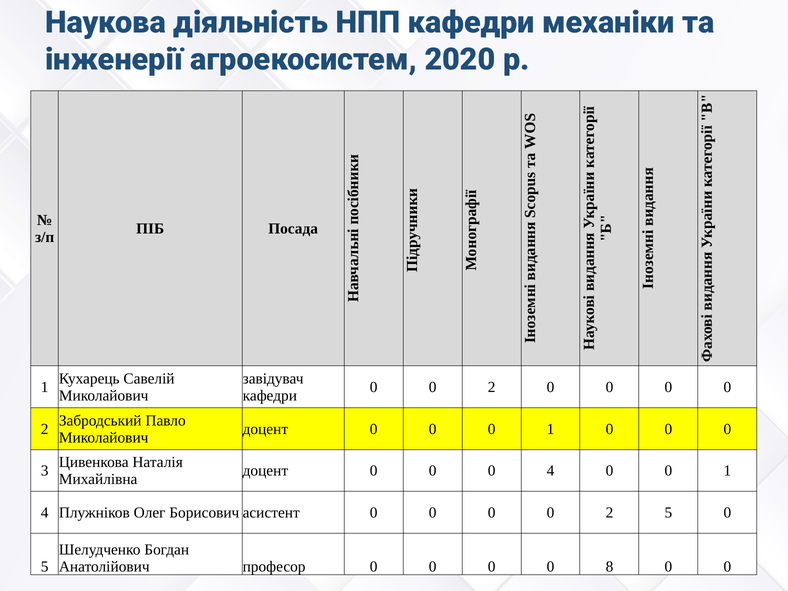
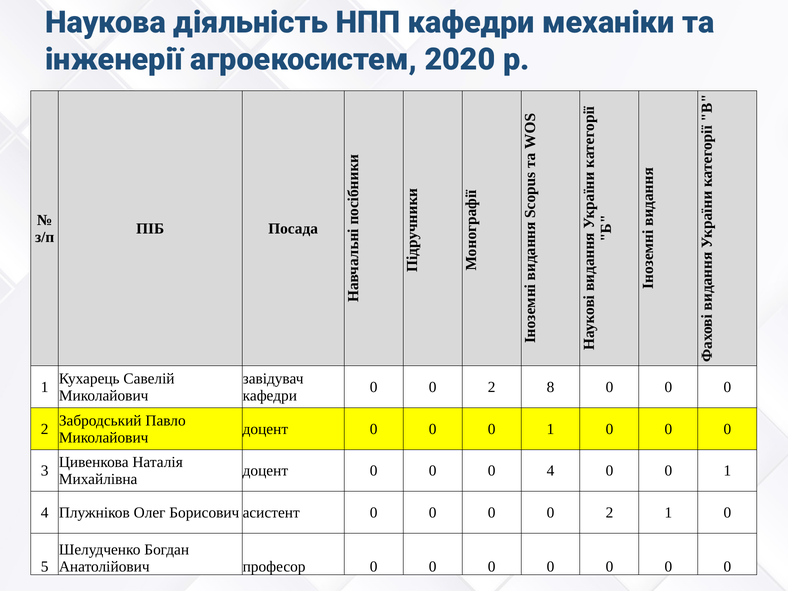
2 0: 0 -> 8 (551, 387)
2 5: 5 -> 1 (668, 513)
8: 8 -> 0 (609, 567)
